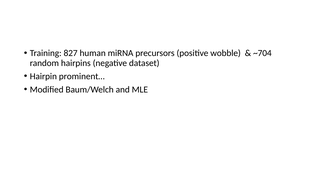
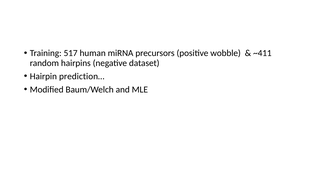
827: 827 -> 517 (71, 53)
~704: ~704 -> ~411 (262, 53)
prominent…: prominent… -> prediction… (82, 76)
